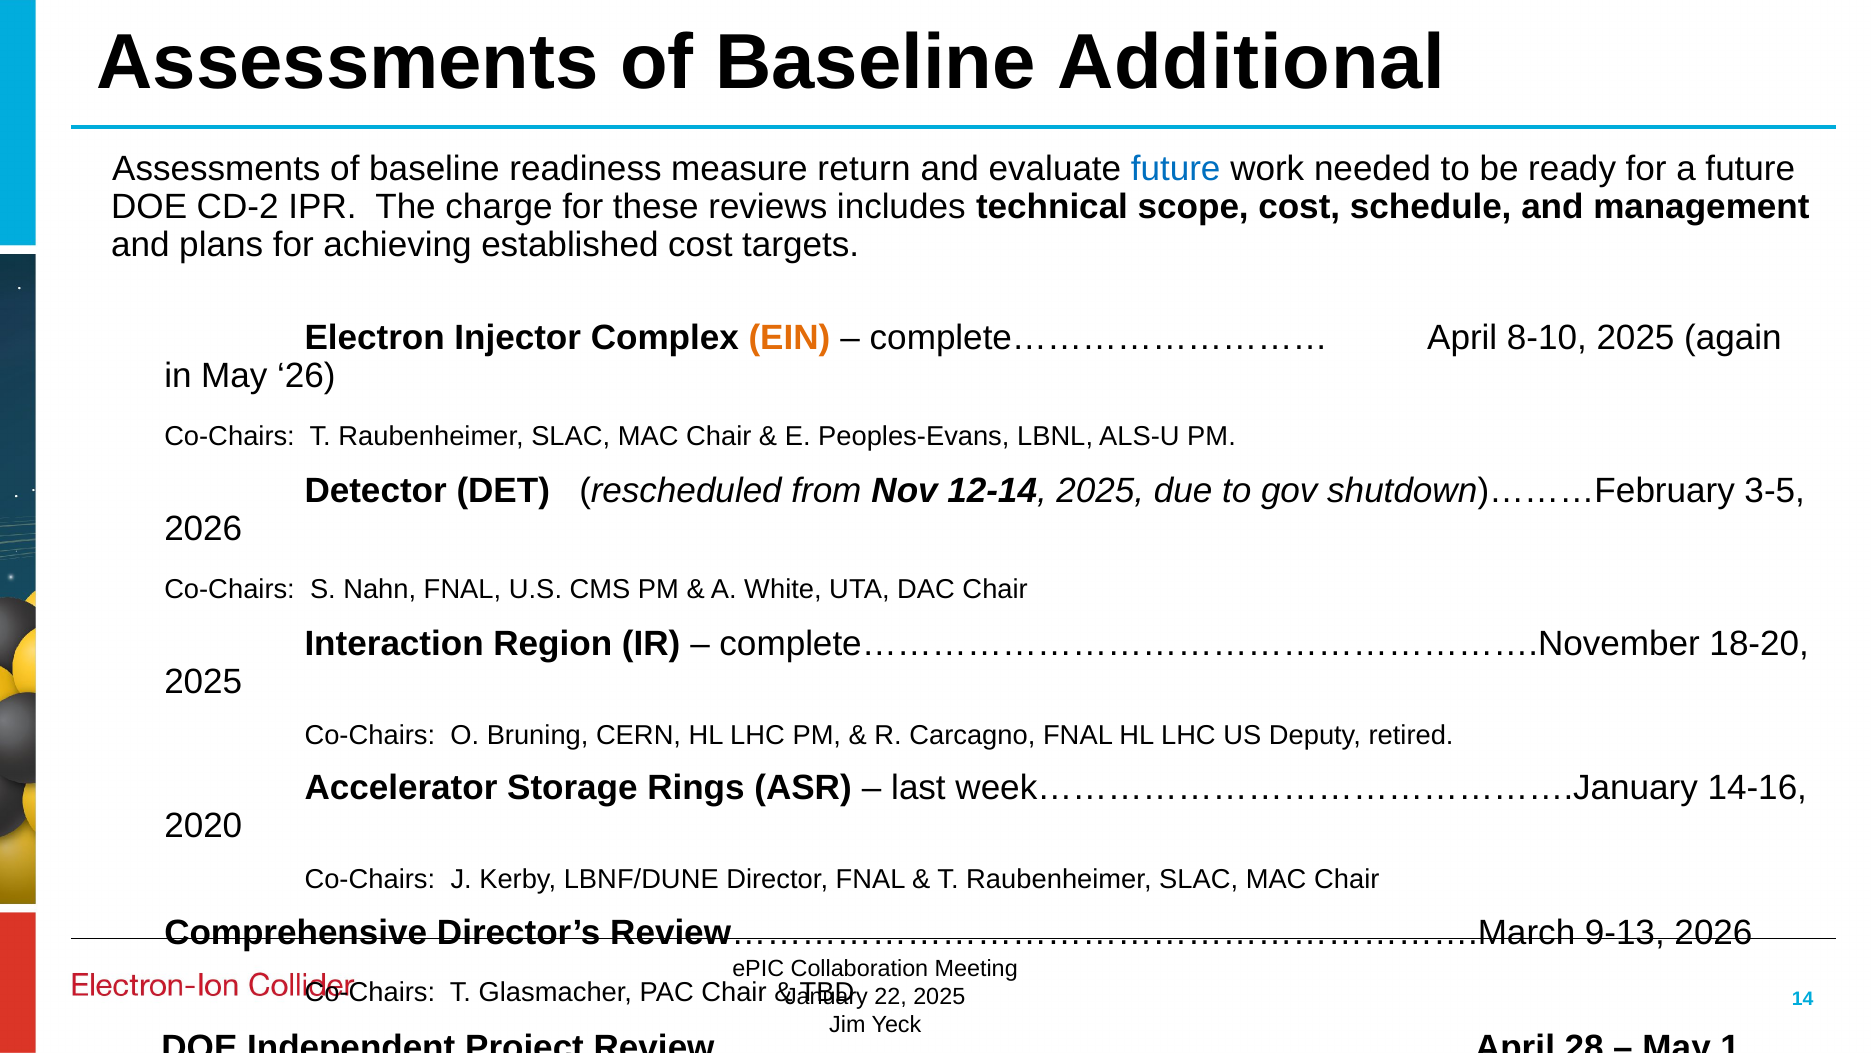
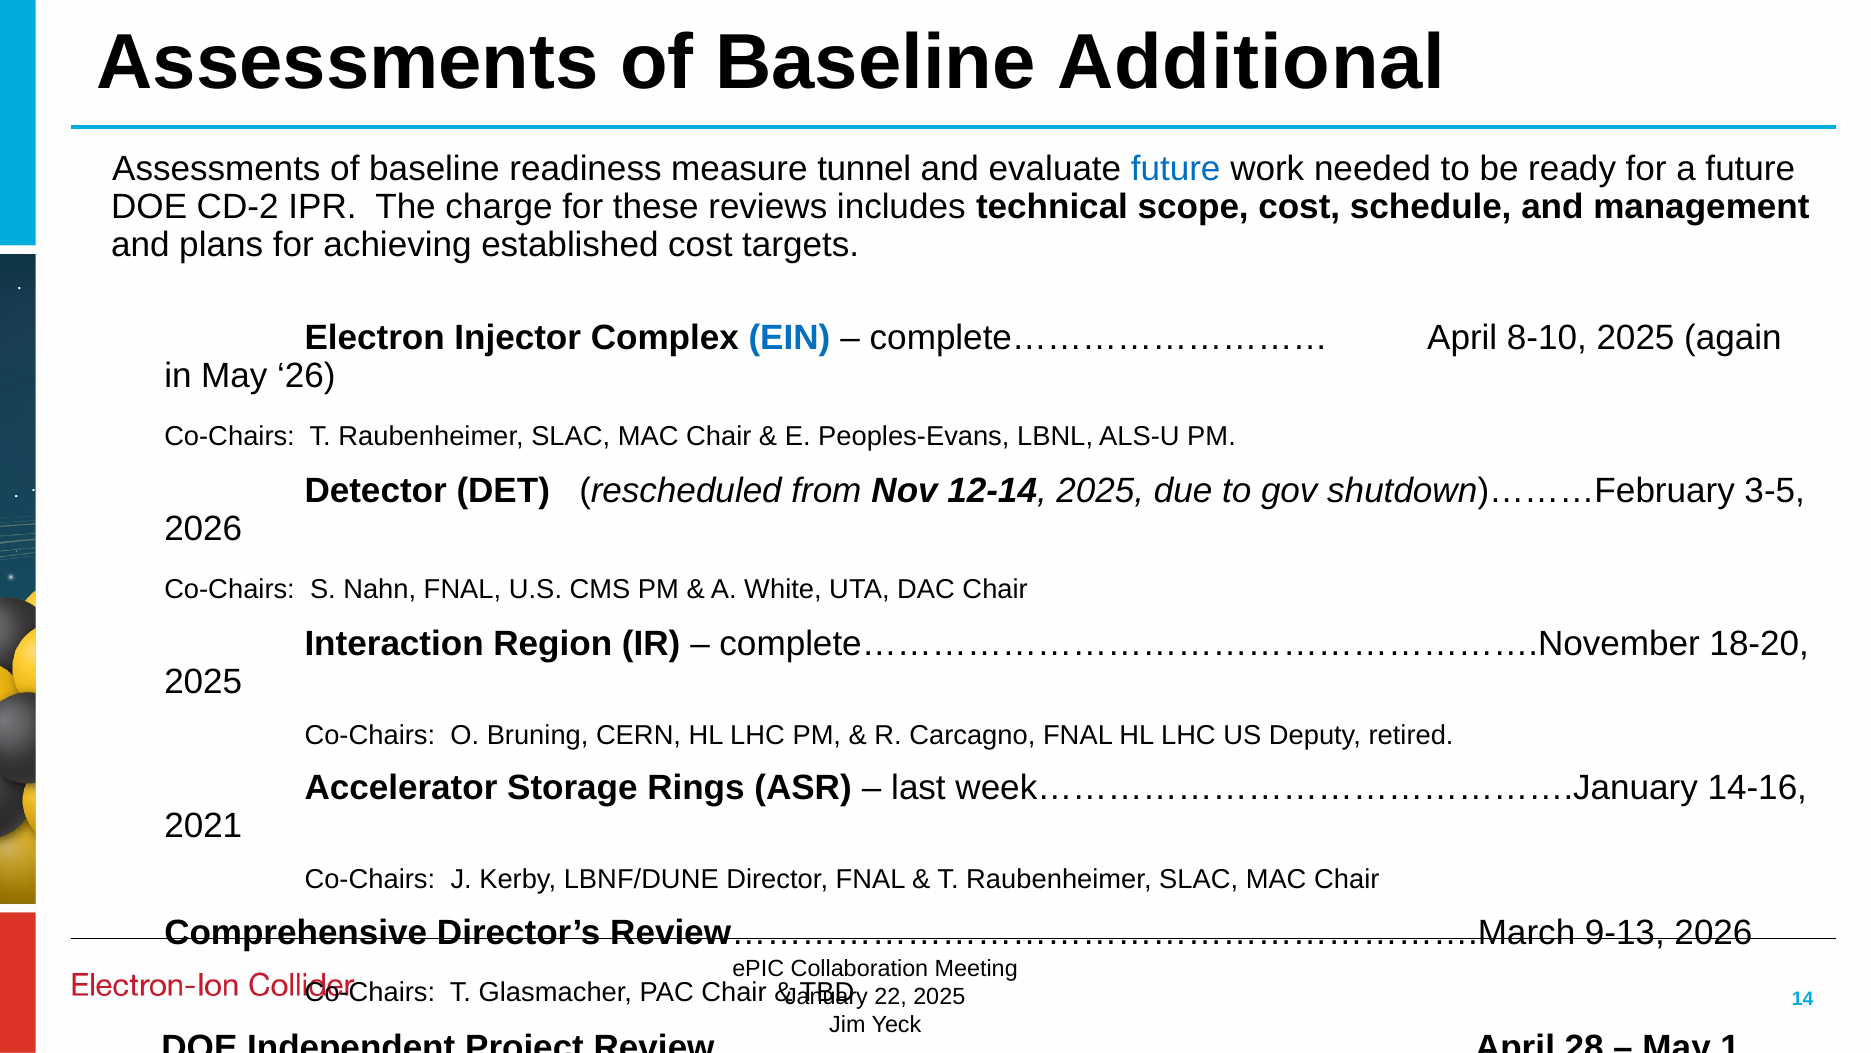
return: return -> tunnel (864, 169)
EIN colour: orange -> blue (789, 338)
2020: 2020 -> 2021 (203, 826)
